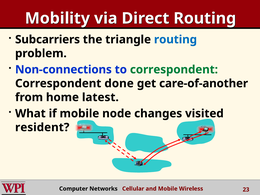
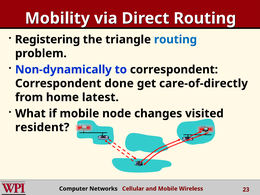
Subcarriers: Subcarriers -> Registering (48, 40)
Non-connections: Non-connections -> Non-dynamically (63, 70)
correspondent colour: green -> black (174, 70)
care-of-another: care-of-another -> care-of-directly (204, 83)
